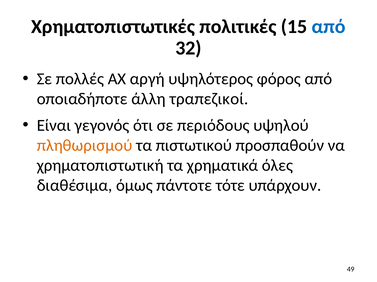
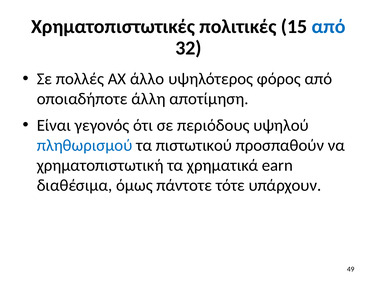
αργή: αργή -> άλλο (147, 79)
τραπεζικοί: τραπεζικοί -> αποτίμηση (209, 99)
πληθωρισμού colour: orange -> blue (85, 146)
όλες: όλες -> earn (277, 166)
